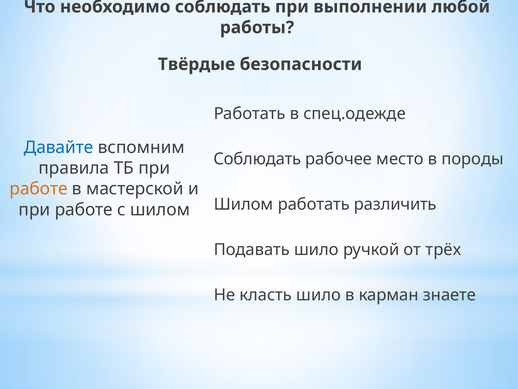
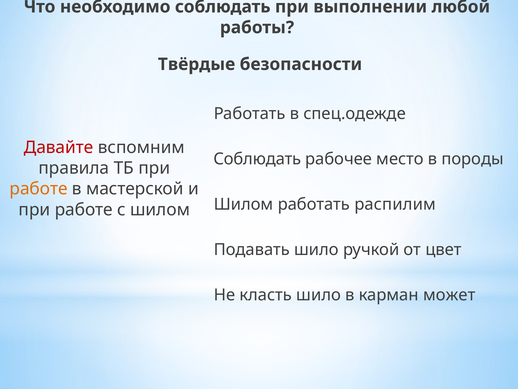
Давайте colour: blue -> red (59, 147)
различить: различить -> распилим (395, 204)
трёх: трёх -> цвет (444, 249)
знаете: знаете -> может (449, 295)
